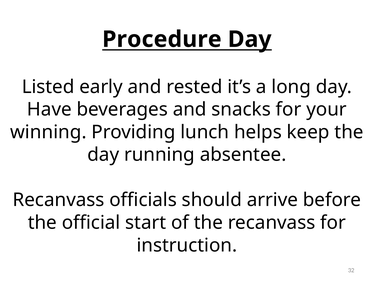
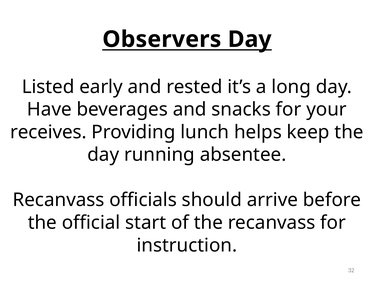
Procedure: Procedure -> Observers (162, 39)
winning: winning -> receives (48, 132)
